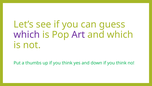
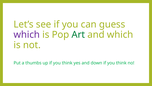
Art colour: purple -> green (78, 35)
